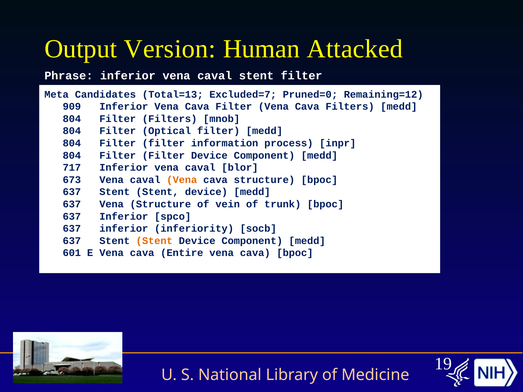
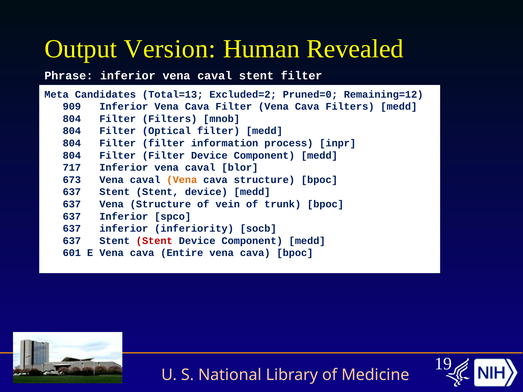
Attacked: Attacked -> Revealed (355, 49)
Excluded=7: Excluded=7 -> Excluded=2 (243, 94)
Stent colour: orange -> red (154, 241)
